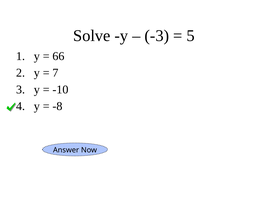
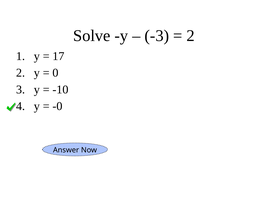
5: 5 -> 2 (191, 36)
66: 66 -> 17 (58, 56)
7: 7 -> 0 (55, 73)
-8: -8 -> -0 (57, 106)
